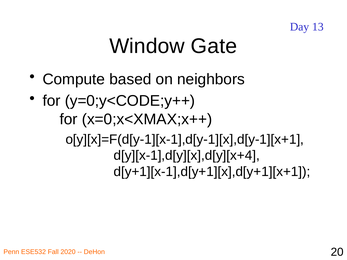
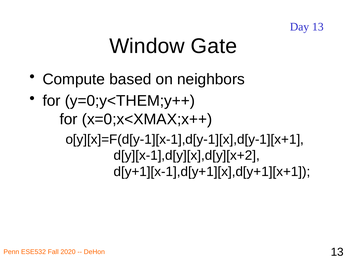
y=0;y<CODE;y++: y=0;y<CODE;y++ -> y=0;y<THEM;y++ (130, 101)
d[y][x-1],d[y][x],d[y][x+4: d[y][x-1],d[y][x],d[y][x+4 -> d[y][x-1],d[y][x],d[y][x+2 (187, 156)
DeHon 20: 20 -> 13 (337, 252)
